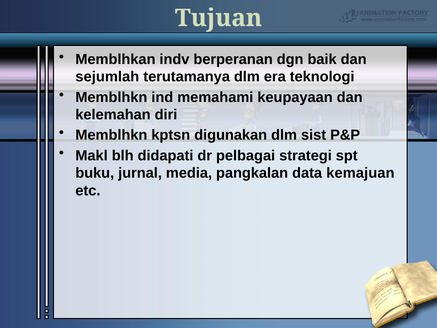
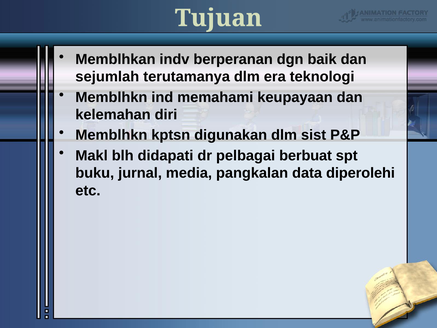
strategi: strategi -> berbuat (306, 155)
kemajuan: kemajuan -> diperolehi (361, 173)
